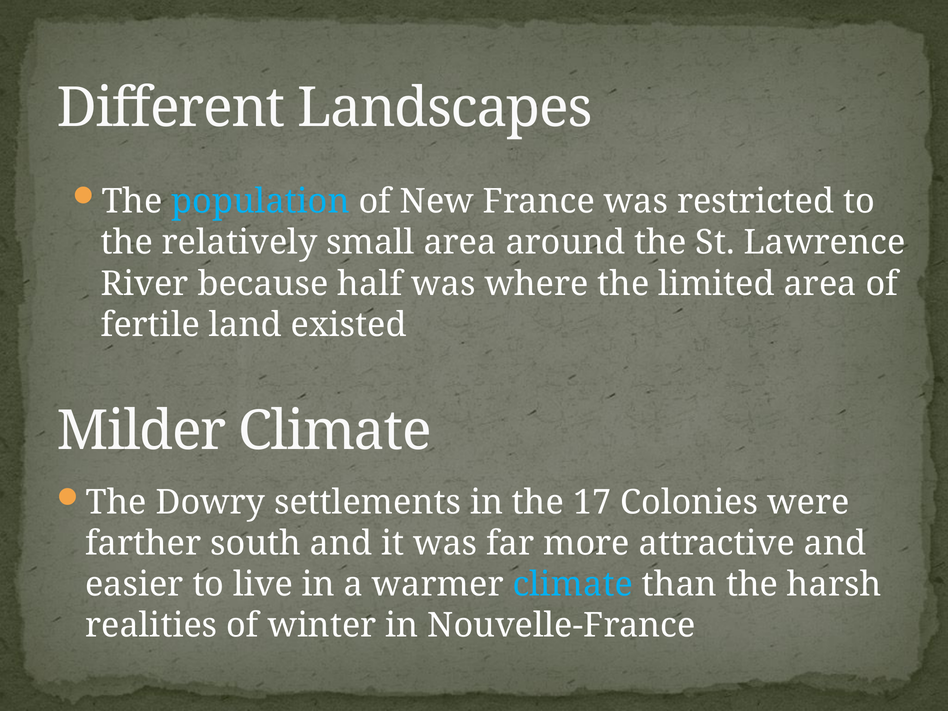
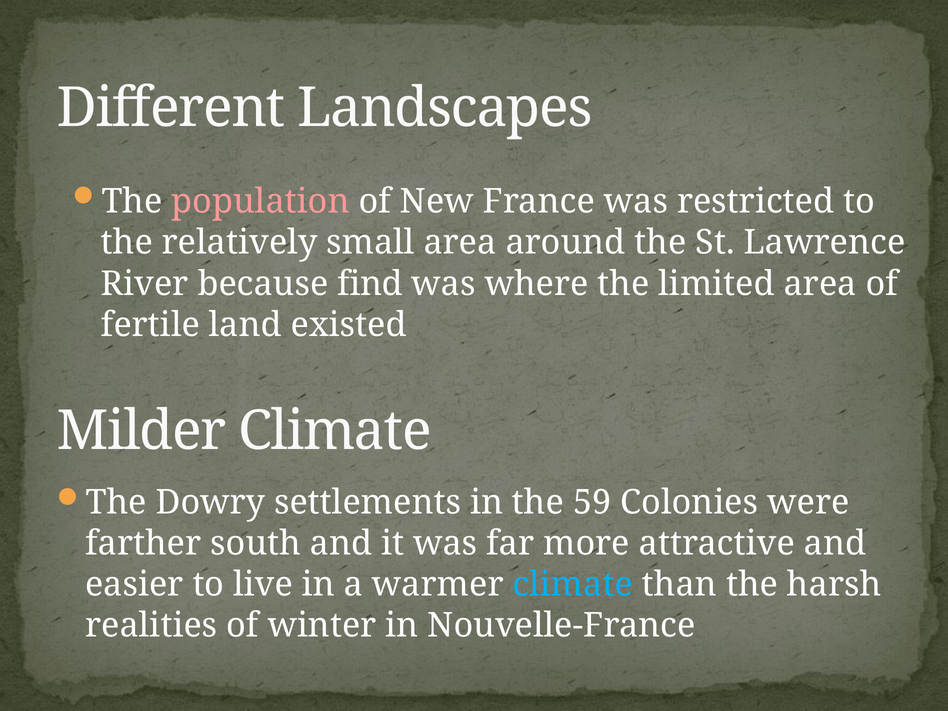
population colour: light blue -> pink (261, 201)
half: half -> find (370, 284)
17: 17 -> 59 (592, 503)
